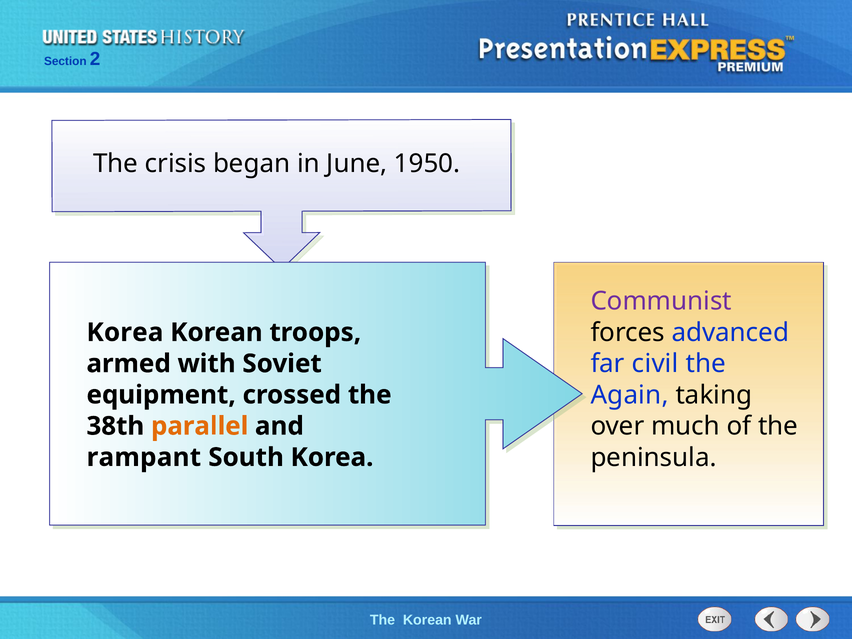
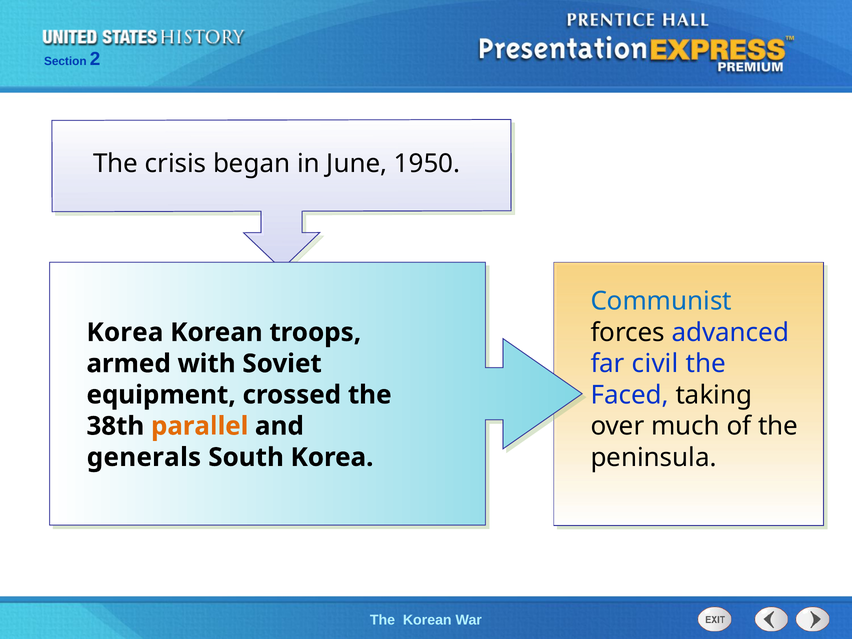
Communist colour: purple -> blue (661, 301)
Again: Again -> Faced (630, 395)
rampant: rampant -> generals (144, 457)
